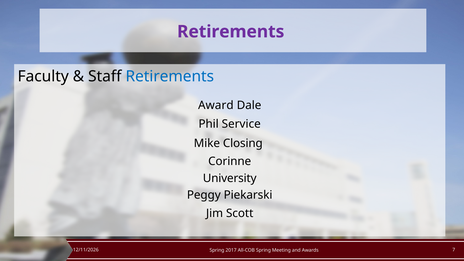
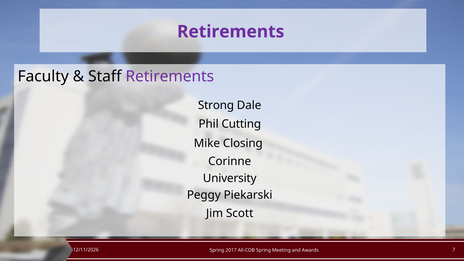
Retirements colour: blue -> purple (170, 76)
Award: Award -> Strong (216, 105)
Service: Service -> Cutting (241, 124)
